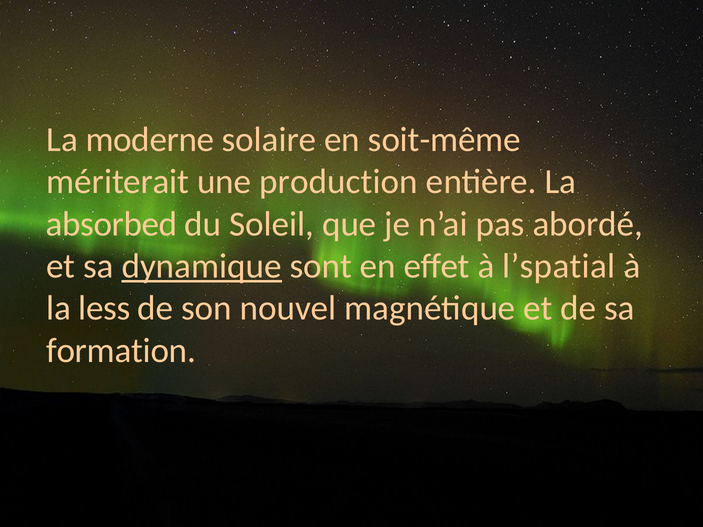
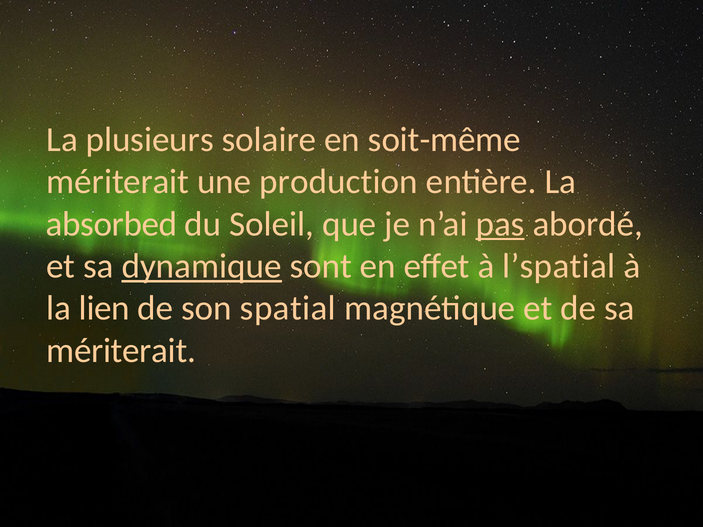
moderne: moderne -> plusieurs (150, 140)
pas underline: none -> present (500, 224)
less: less -> lien (104, 308)
nouvel: nouvel -> spatial (288, 308)
formation: formation -> mériterait (121, 351)
